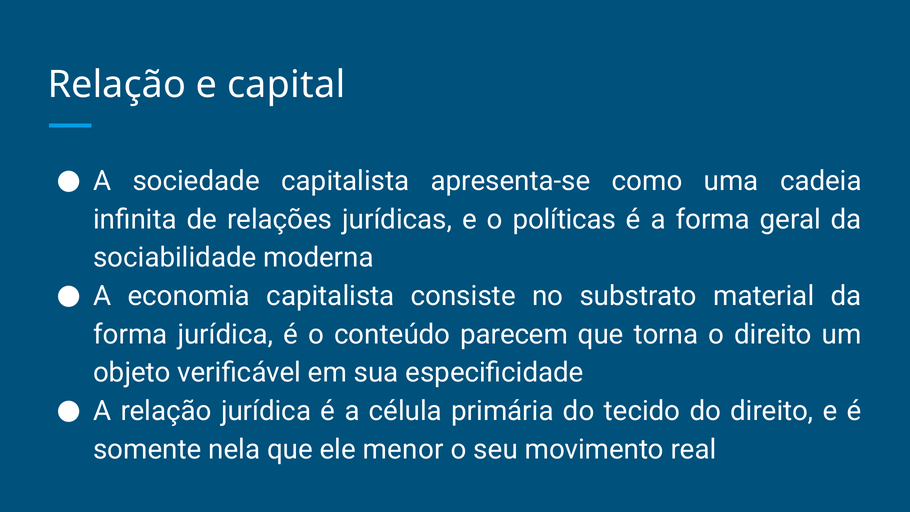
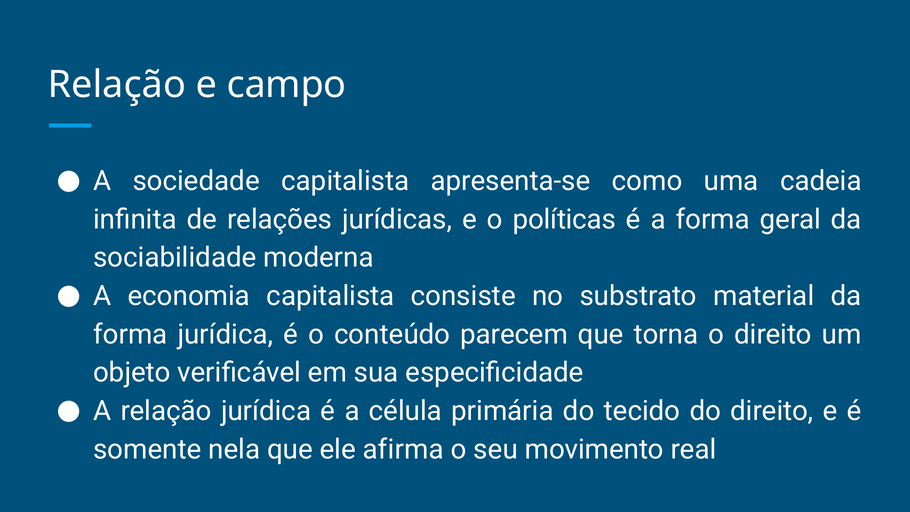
capital: capital -> campo (287, 85)
menor: menor -> afirma (403, 449)
